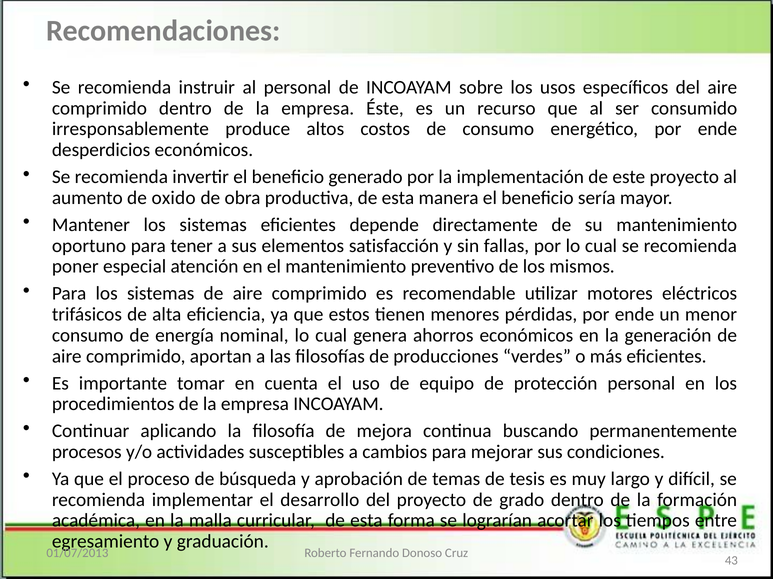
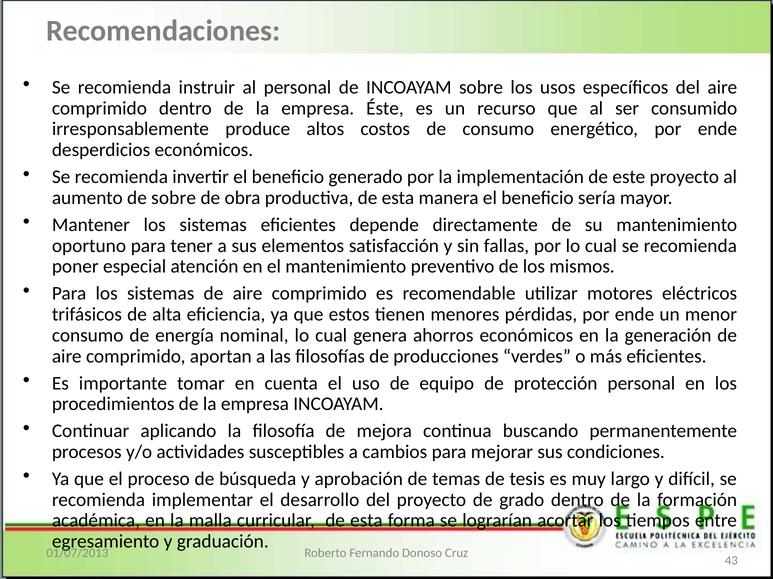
de oxido: oxido -> sobre (174, 198)
